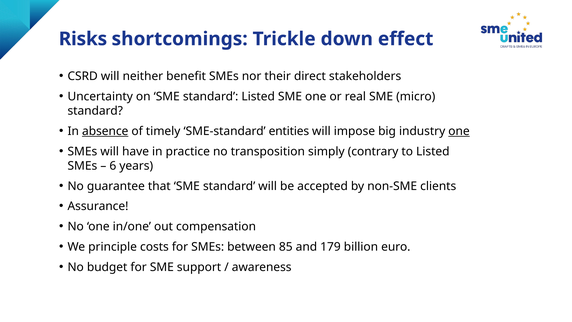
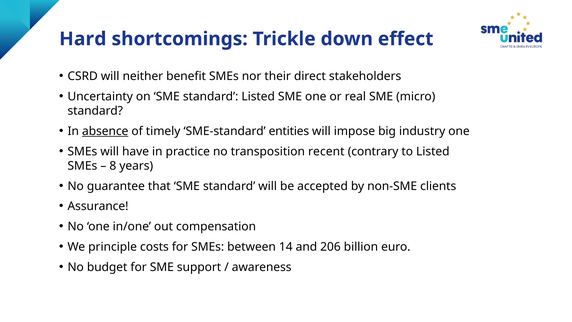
Risks: Risks -> Hard (83, 39)
one underline: present -> none (459, 131)
simply: simply -> recent (326, 151)
6: 6 -> 8 (113, 166)
85: 85 -> 14 (286, 247)
179: 179 -> 206 (330, 247)
